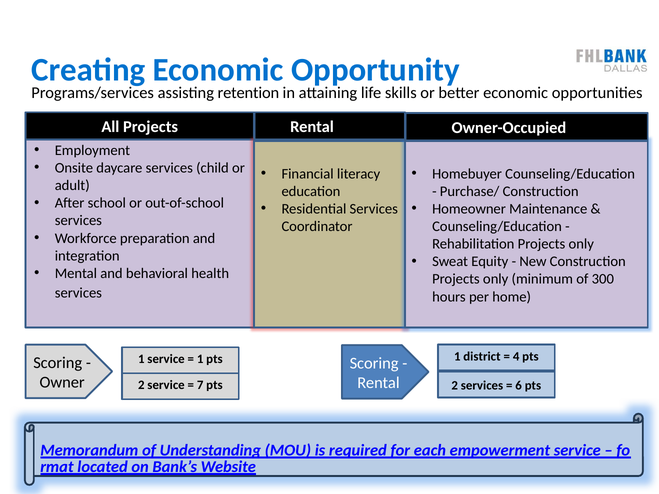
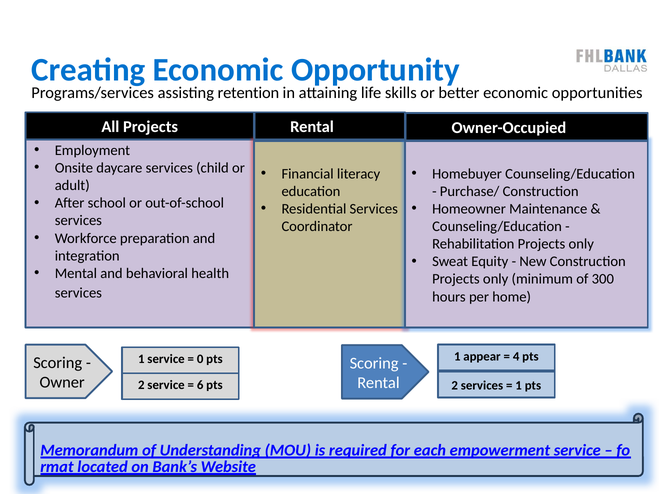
district: district -> appear (482, 357)
1: 1 -> 0 (200, 359)
7: 7 -> 6 (200, 385)
6: 6 -> 1 (519, 385)
